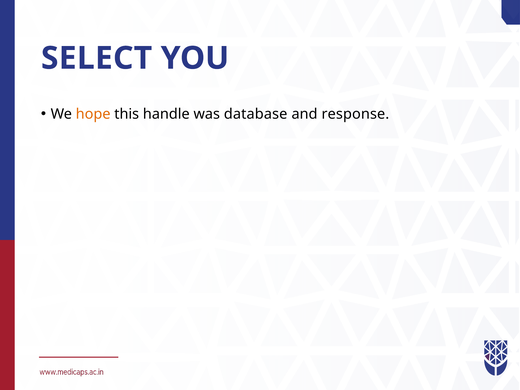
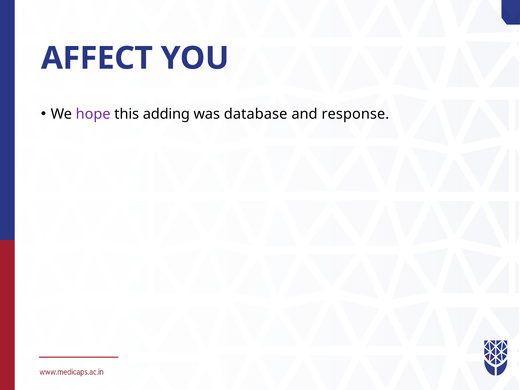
SELECT: SELECT -> AFFECT (97, 58)
hope colour: orange -> purple (93, 114)
handle: handle -> adding (166, 114)
